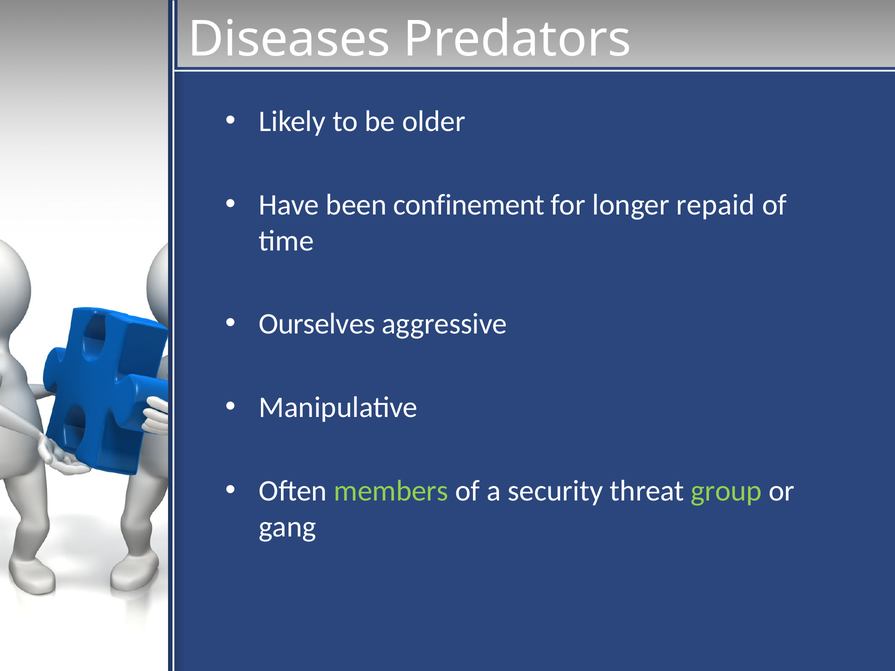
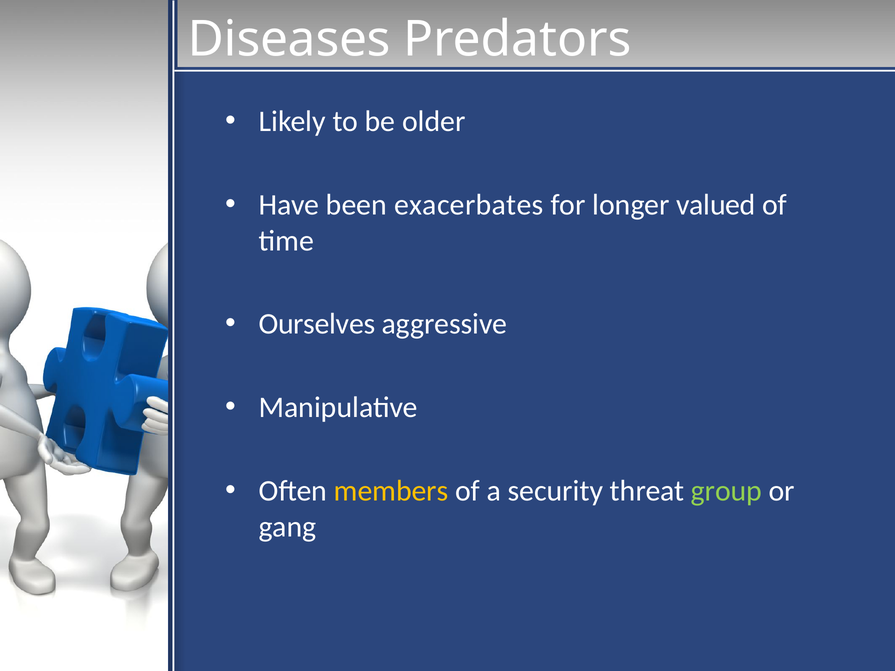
confinement: confinement -> exacerbates (469, 205)
repaid: repaid -> valued (716, 205)
members colour: light green -> yellow (391, 491)
